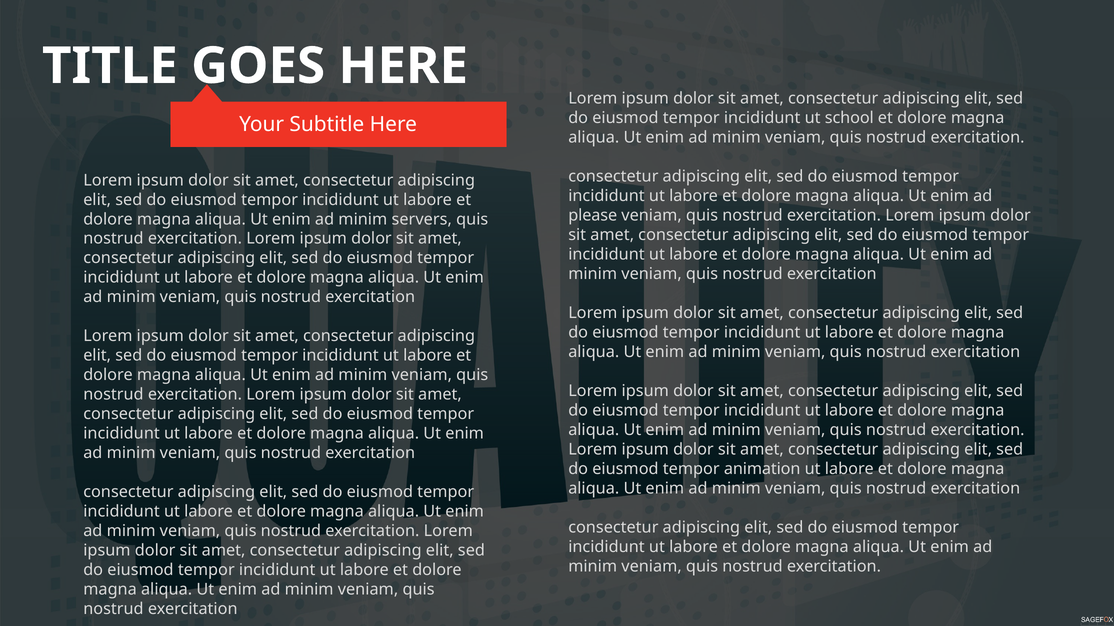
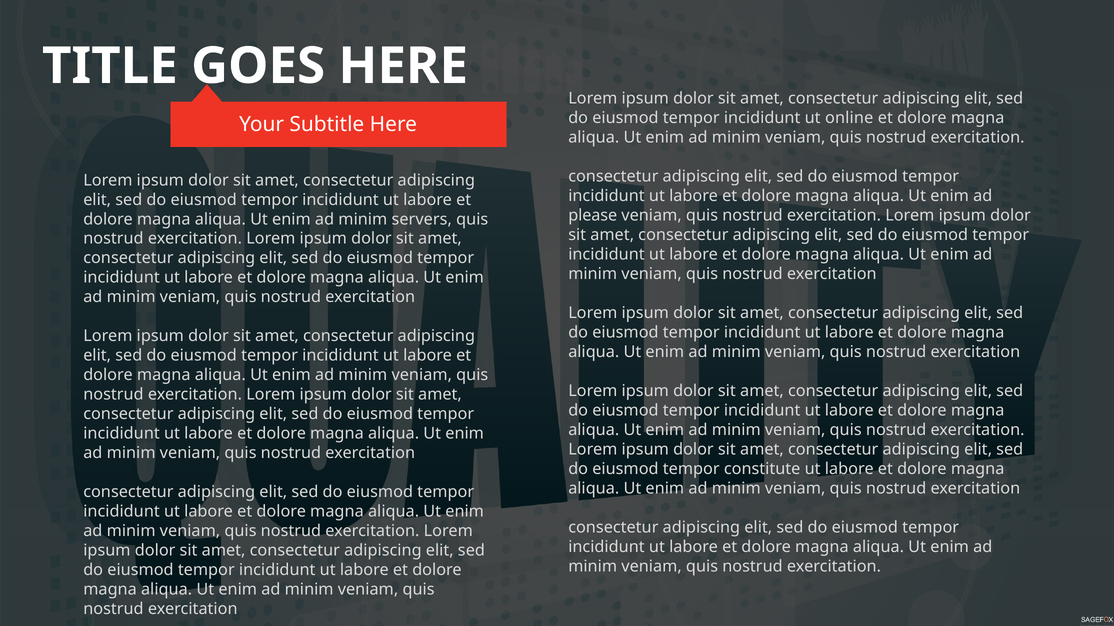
school: school -> online (849, 118)
animation: animation -> constitute (762, 469)
